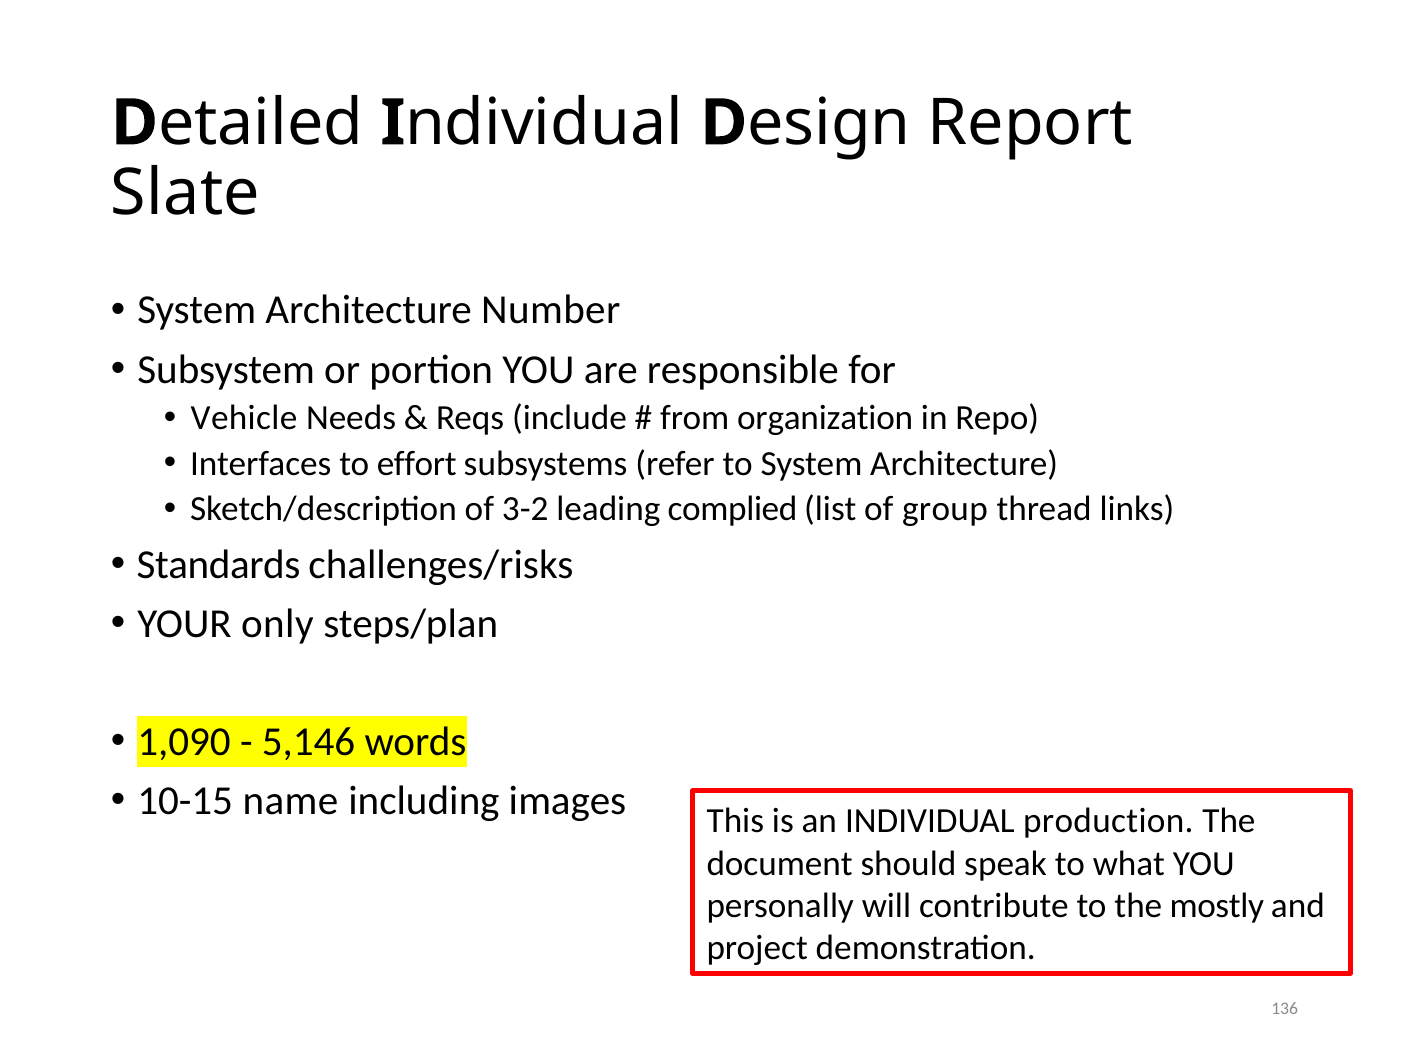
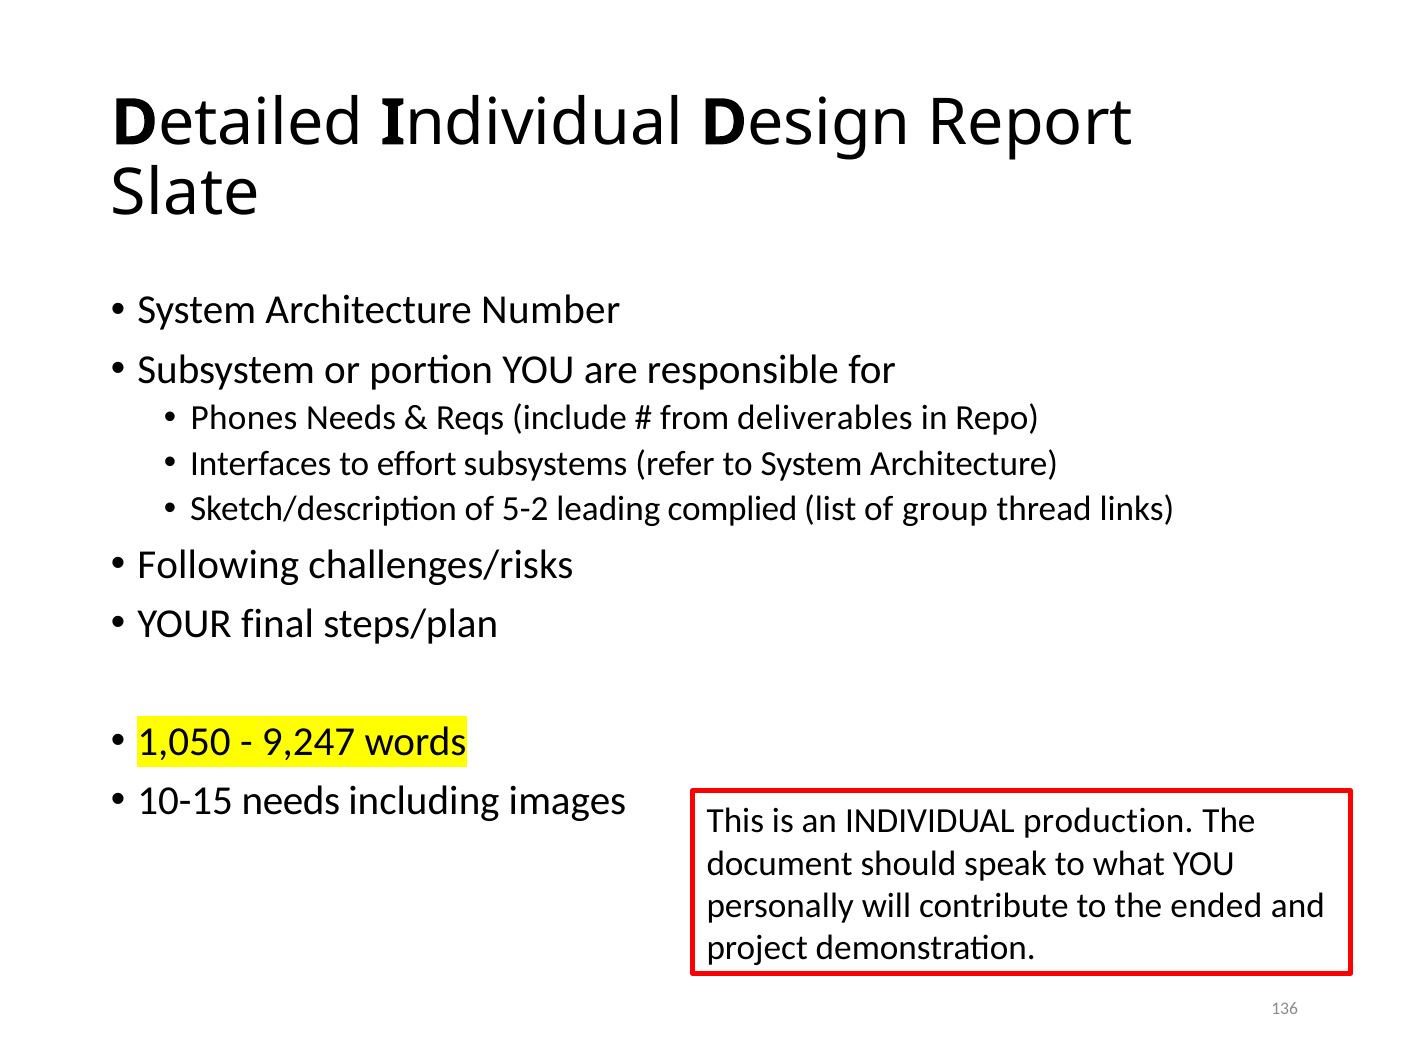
Vehicle: Vehicle -> Phones (244, 418)
organization: organization -> deliverables (825, 418)
3-2: 3-2 -> 5-2 (525, 509)
Standards: Standards -> Following (218, 565)
only: only -> final (278, 624)
1,090: 1,090 -> 1,050 (184, 742)
5,146: 5,146 -> 9,247 (309, 742)
10-15 name: name -> needs (291, 801)
mostly: mostly -> ended (1216, 905)
